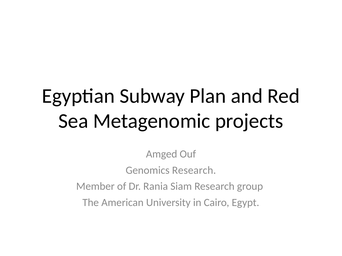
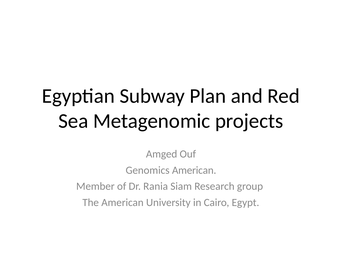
Genomics Research: Research -> American (194, 171)
